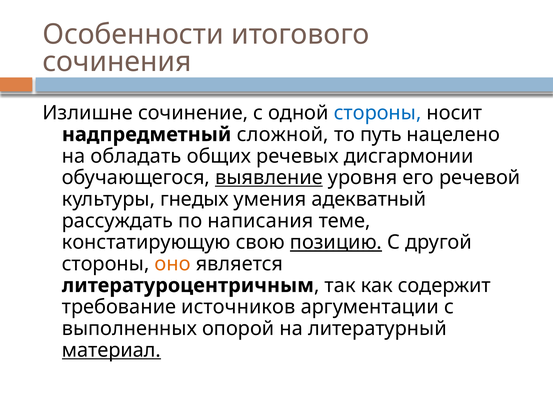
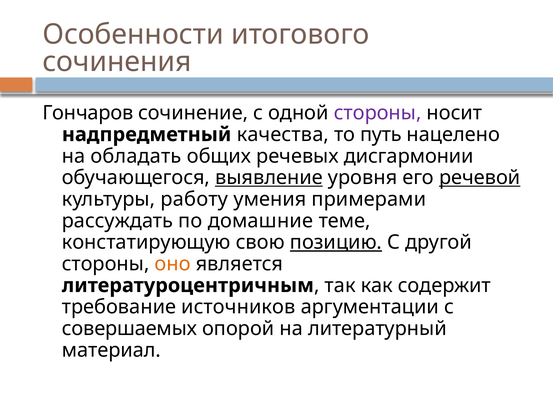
Излишне: Излишне -> Гончаров (88, 113)
стороны colour: blue -> purple (378, 113)
сложной: сложной -> качества (283, 134)
речевой underline: none -> present (480, 178)
гнедых: гнедых -> работу (194, 199)
адекватный: адекватный -> примерами (369, 199)
написания: написания -> домашние (260, 221)
выполненных: выполненных -> совершаемых (129, 328)
материал underline: present -> none (111, 350)
